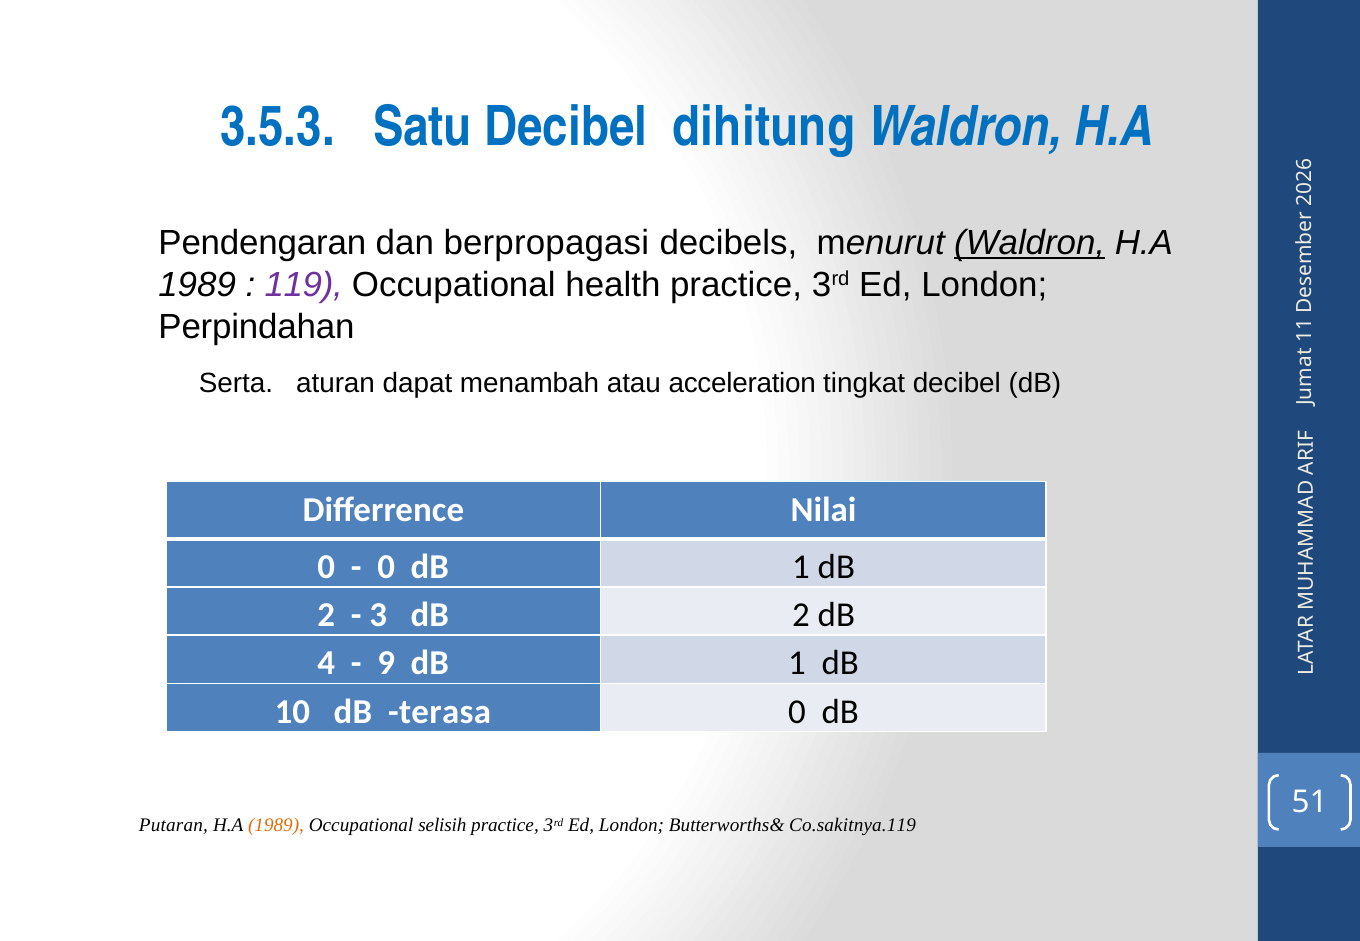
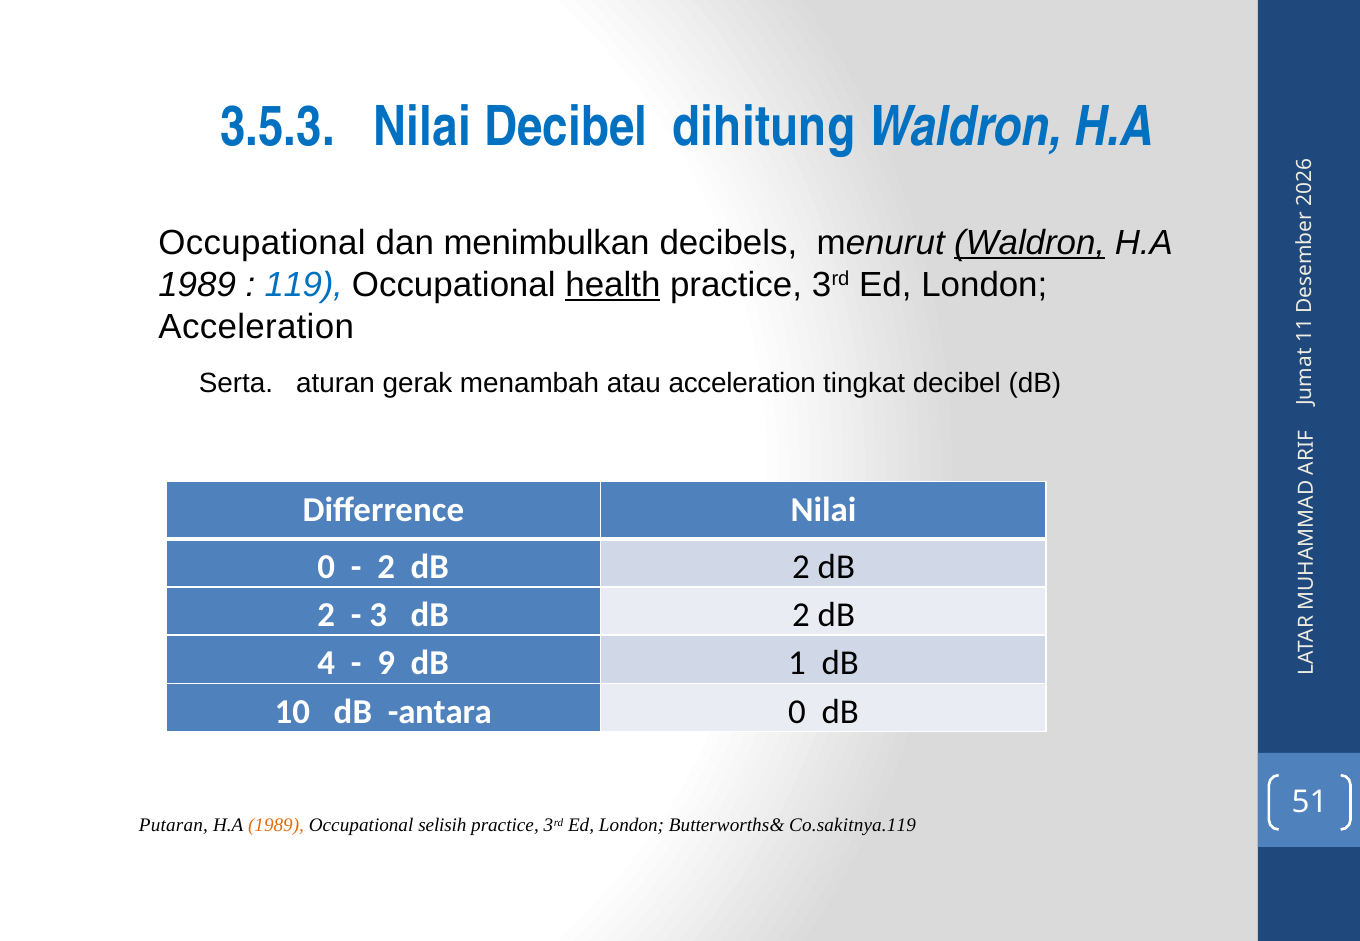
3.5.3 Satu: Satu -> Nilai (422, 127)
Pendengaran: Pendengaran -> Occupational (262, 243)
berpropagasi: berpropagasi -> menimbulkan (546, 243)
119 colour: purple -> blue (304, 285)
health underline: none -> present (613, 285)
Perpindahan: Perpindahan -> Acceleration (256, 327)
dapat: dapat -> gerak (417, 383)
0: 0 -> 2 (386, 567)
1: 1 -> 2 (801, 567)
terasa: terasa -> antara (440, 712)
